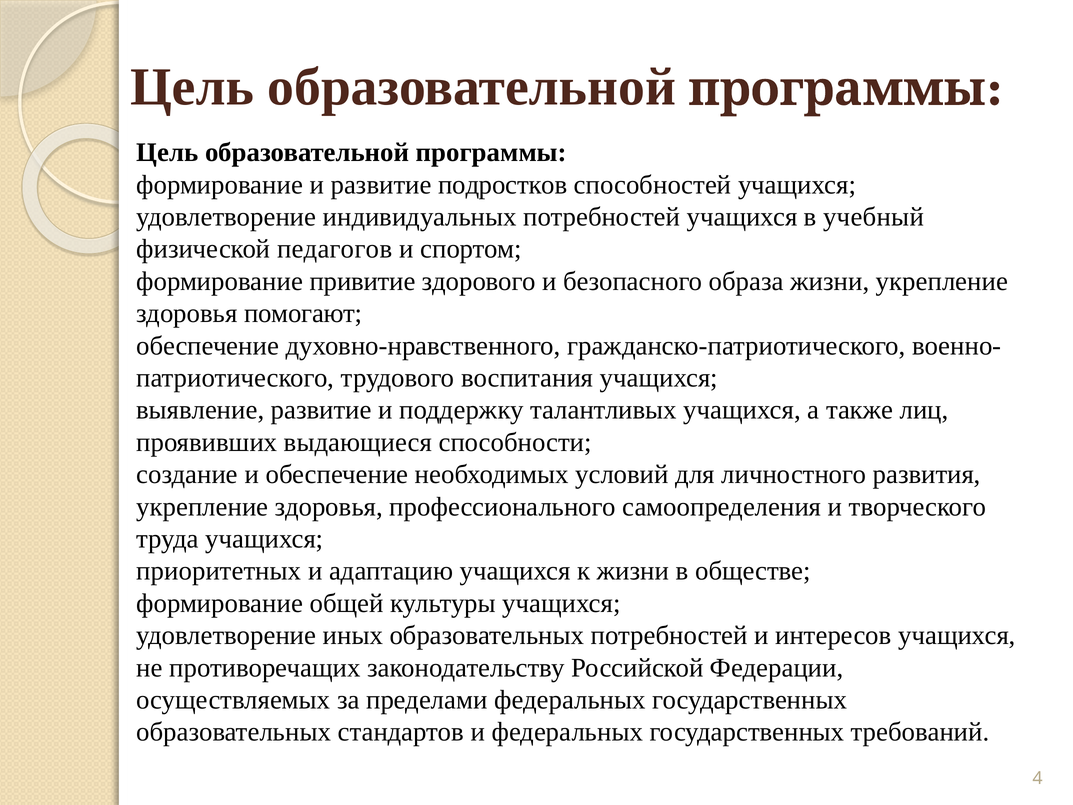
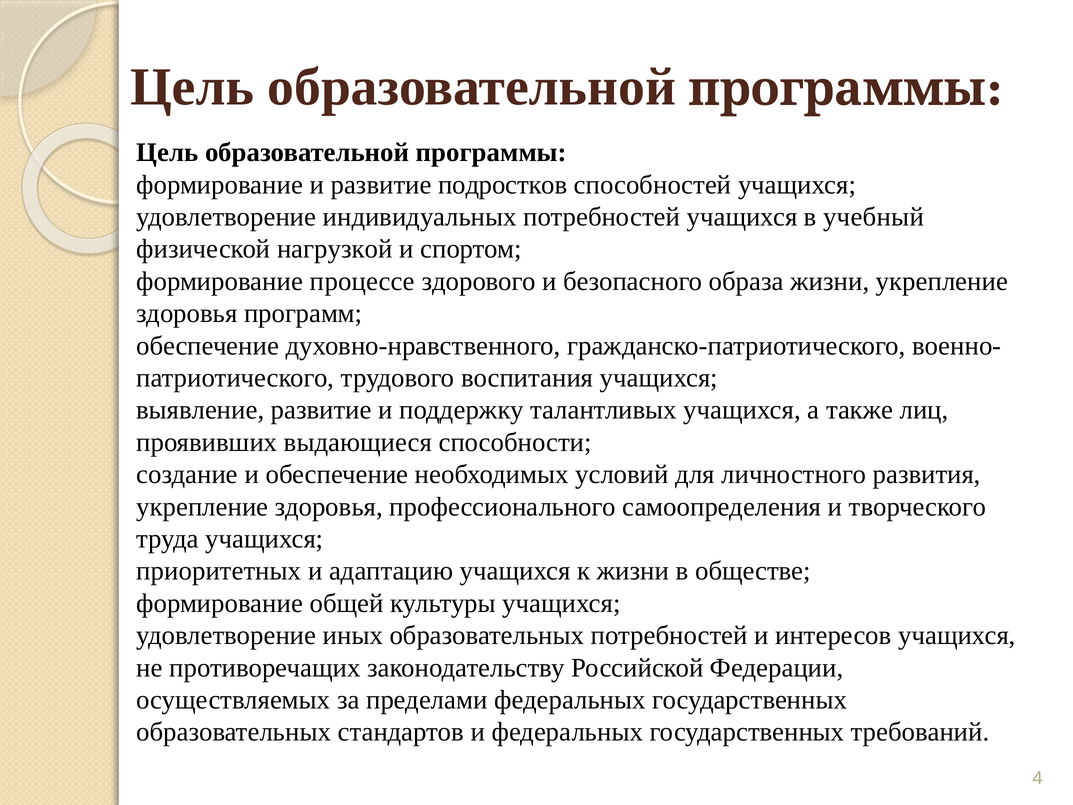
педагогов: педагогов -> нагрузкой (335, 249)
привитие: привитие -> процессе (362, 281)
помогают: помогают -> программ (303, 313)
